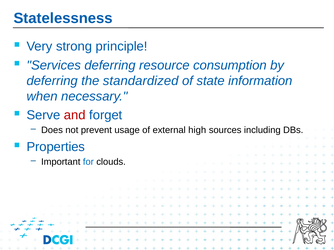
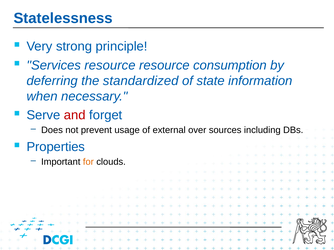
Services deferring: deferring -> resource (110, 65)
high: high -> over (197, 130)
for colour: blue -> orange (88, 162)
